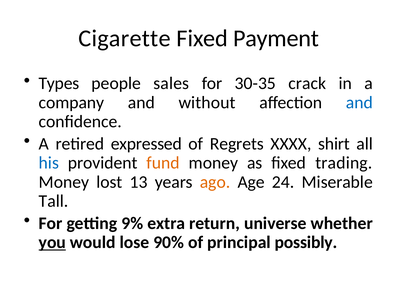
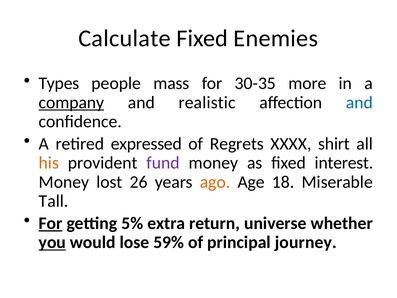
Cigarette: Cigarette -> Calculate (124, 38)
Payment: Payment -> Enemies (276, 38)
sales: sales -> mass (171, 83)
crack: crack -> more (307, 83)
company underline: none -> present (71, 102)
without: without -> realistic (207, 102)
his colour: blue -> orange (49, 163)
fund colour: orange -> purple (163, 163)
trading: trading -> interest (344, 163)
13: 13 -> 26 (139, 182)
24: 24 -> 18 (283, 182)
For underline: none -> present (51, 223)
9%: 9% -> 5% (132, 223)
90%: 90% -> 59% (169, 242)
possibly: possibly -> journey (306, 242)
